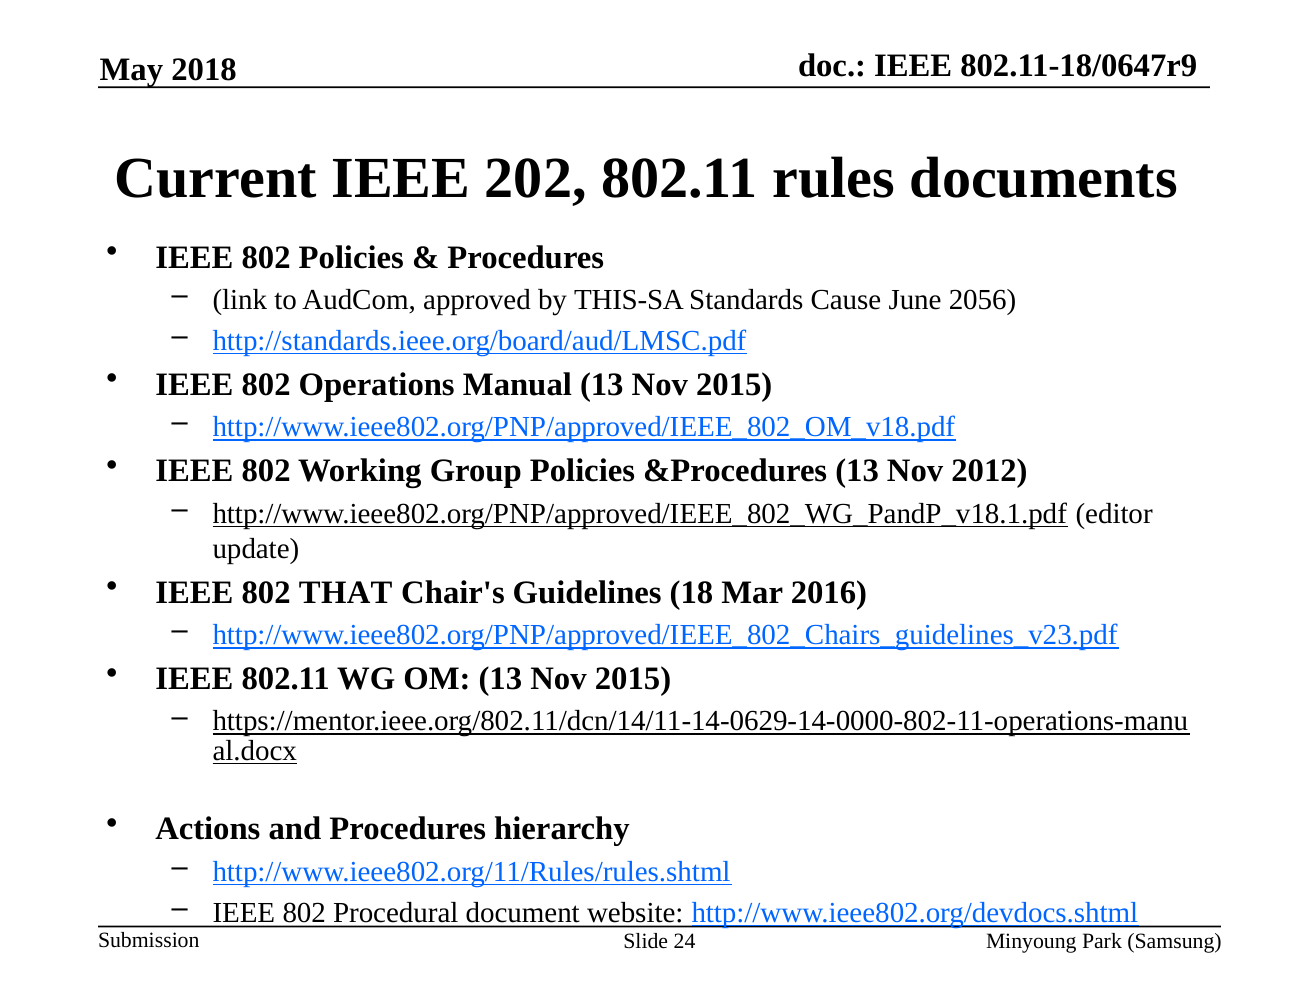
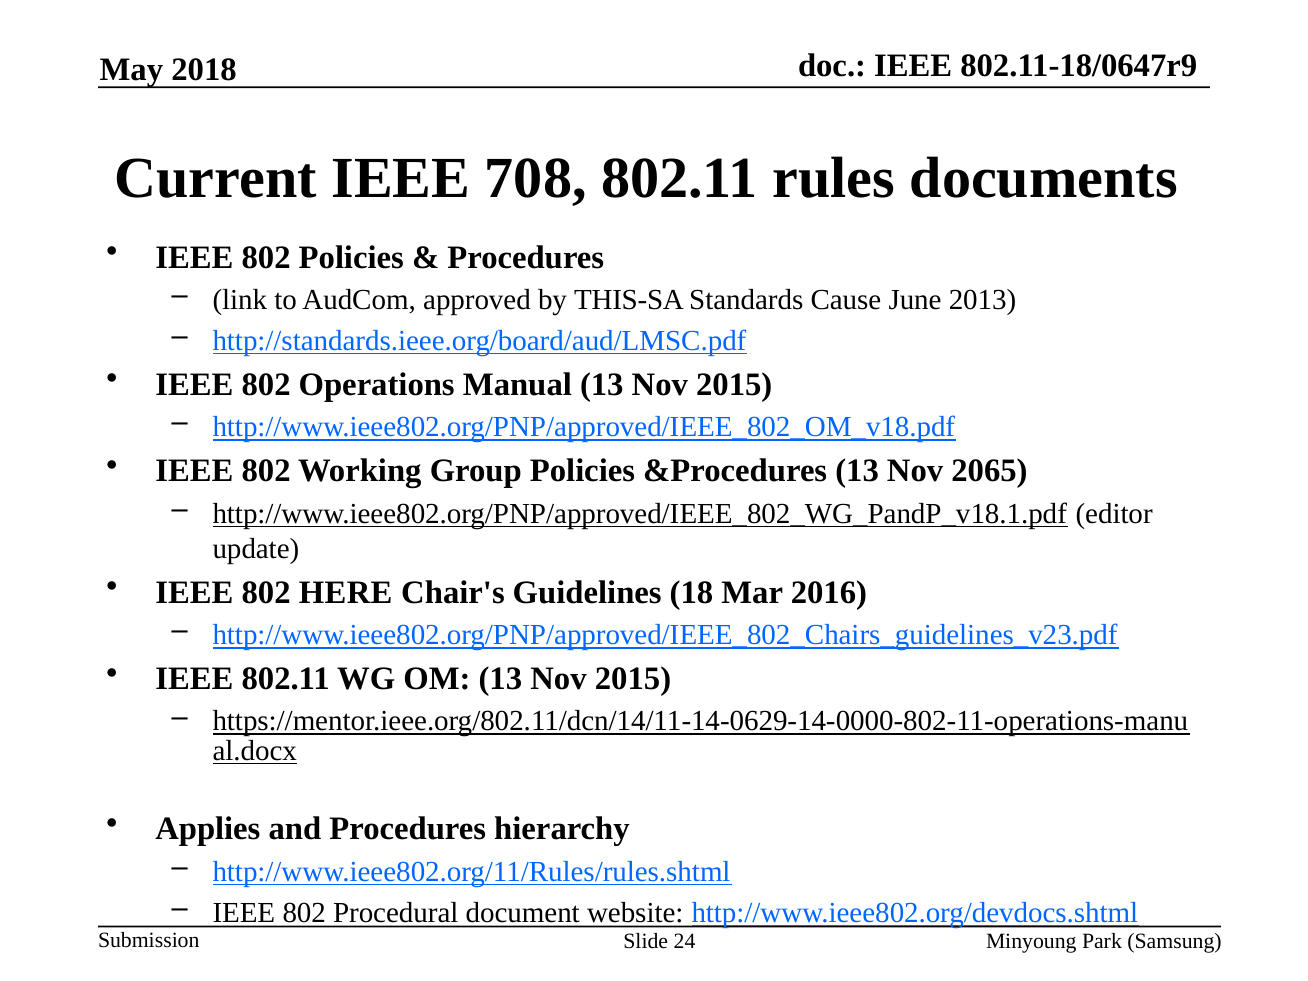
202: 202 -> 708 (536, 178)
2056: 2056 -> 2013 (983, 300)
2012: 2012 -> 2065 (989, 471)
THAT: THAT -> HERE (346, 592)
Actions: Actions -> Applies (208, 829)
